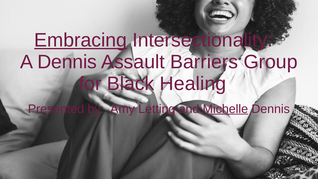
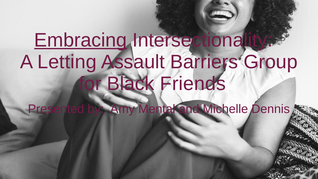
A Dennis: Dennis -> Letting (67, 62)
Healing: Healing -> Friends (193, 84)
Letting: Letting -> Mental (157, 109)
Michelle underline: present -> none (225, 109)
